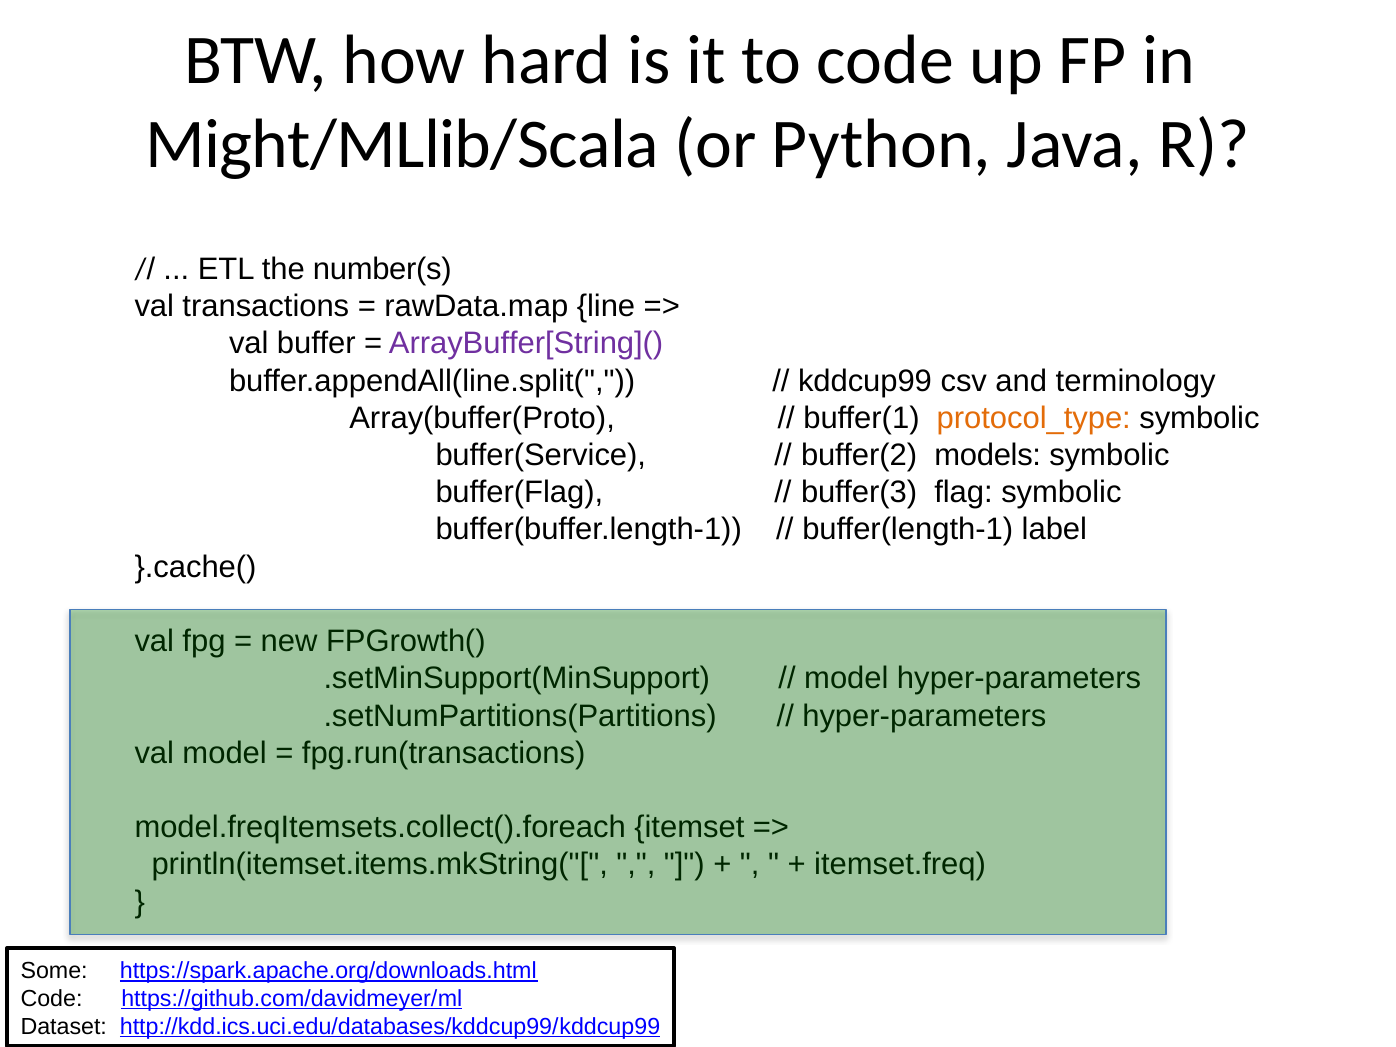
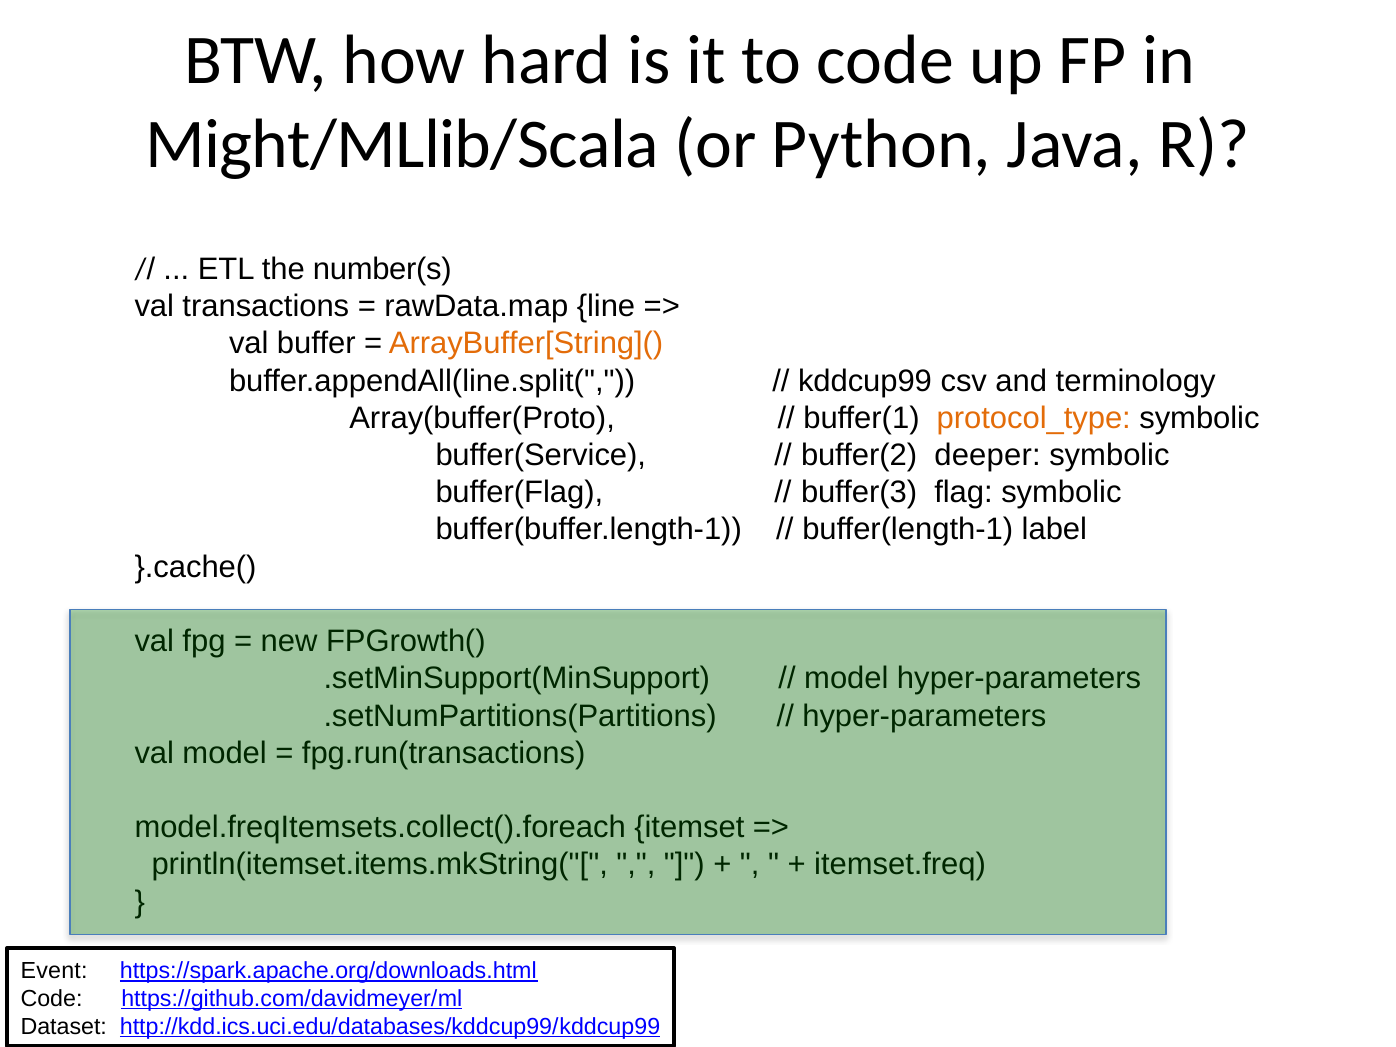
ArrayBuffer[String]( colour: purple -> orange (526, 344)
models: models -> deeper (987, 455)
Some: Some -> Event (54, 971)
